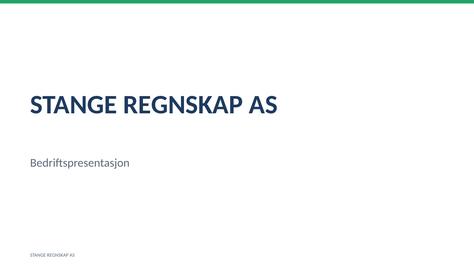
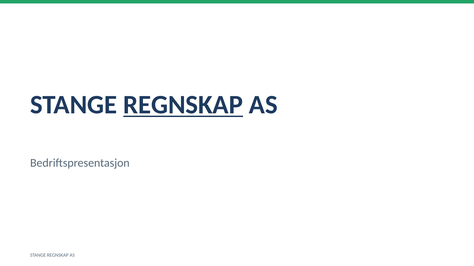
REGNSKAP underline: none -> present (183, 105)
